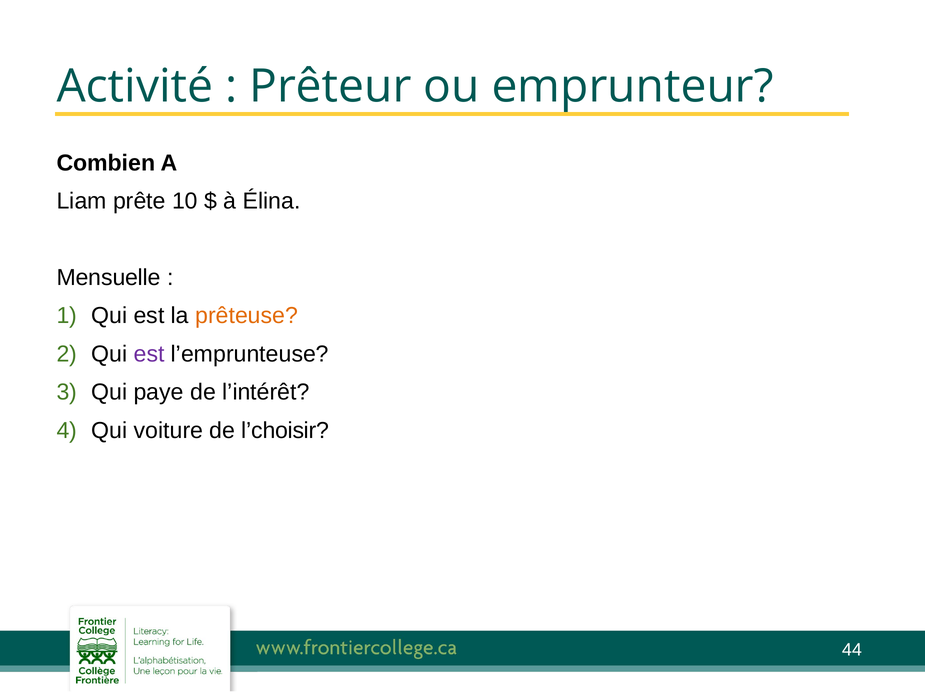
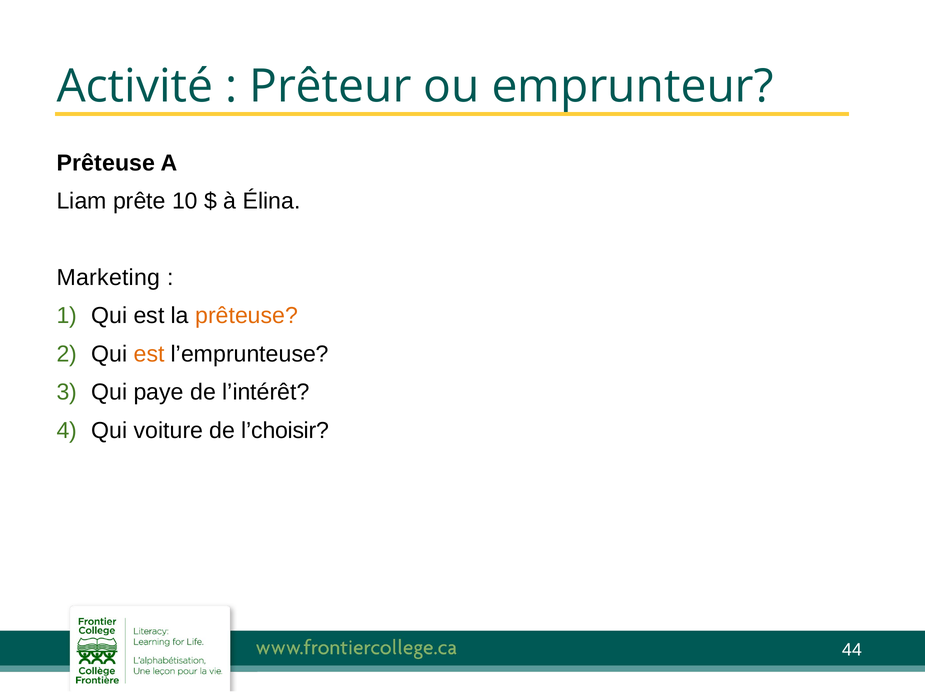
Combien: Combien -> Prêteuse (106, 163)
Mensuelle: Mensuelle -> Marketing (109, 278)
est colour: purple -> orange (149, 354)
